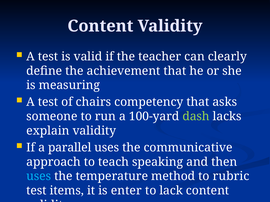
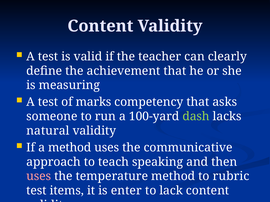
chairs: chairs -> marks (94, 102)
explain: explain -> natural (48, 131)
a parallel: parallel -> method (70, 148)
uses colour: light blue -> pink (39, 177)
